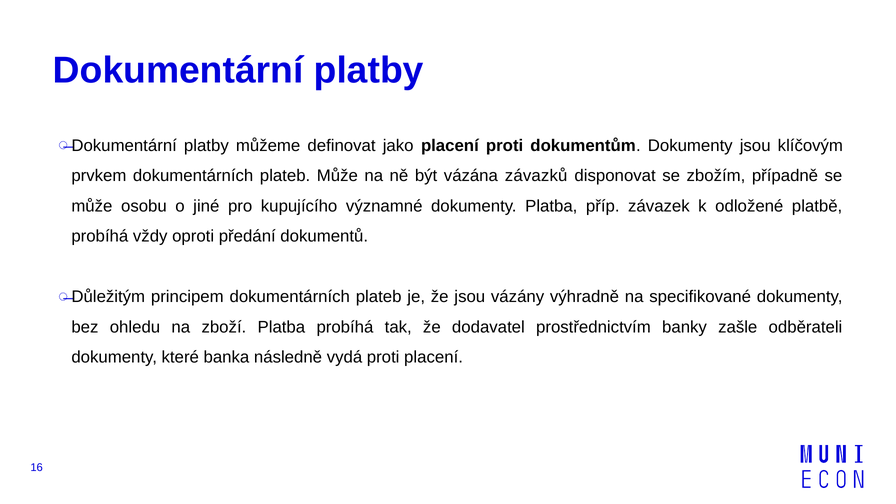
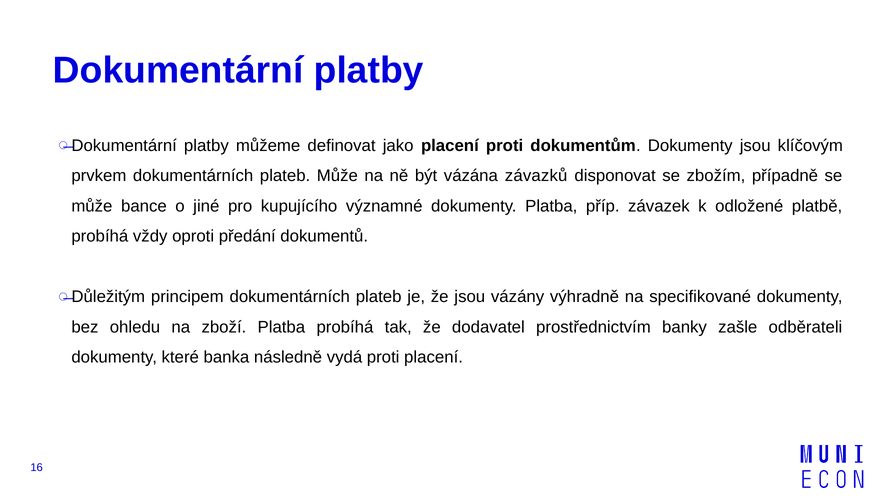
osobu: osobu -> bance (144, 206)
